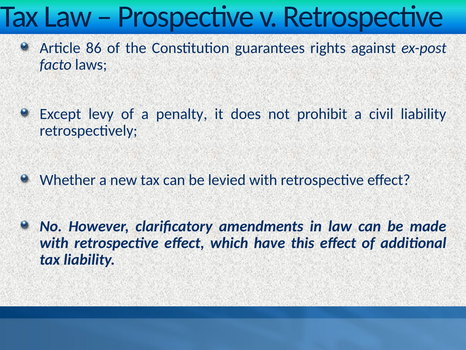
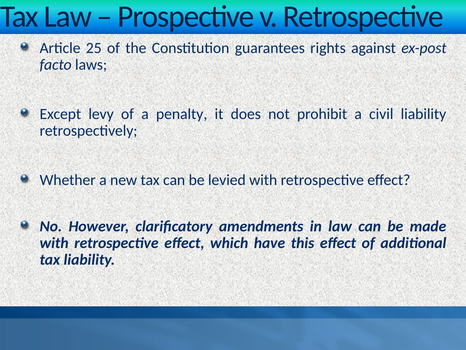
86: 86 -> 25 (94, 48)
